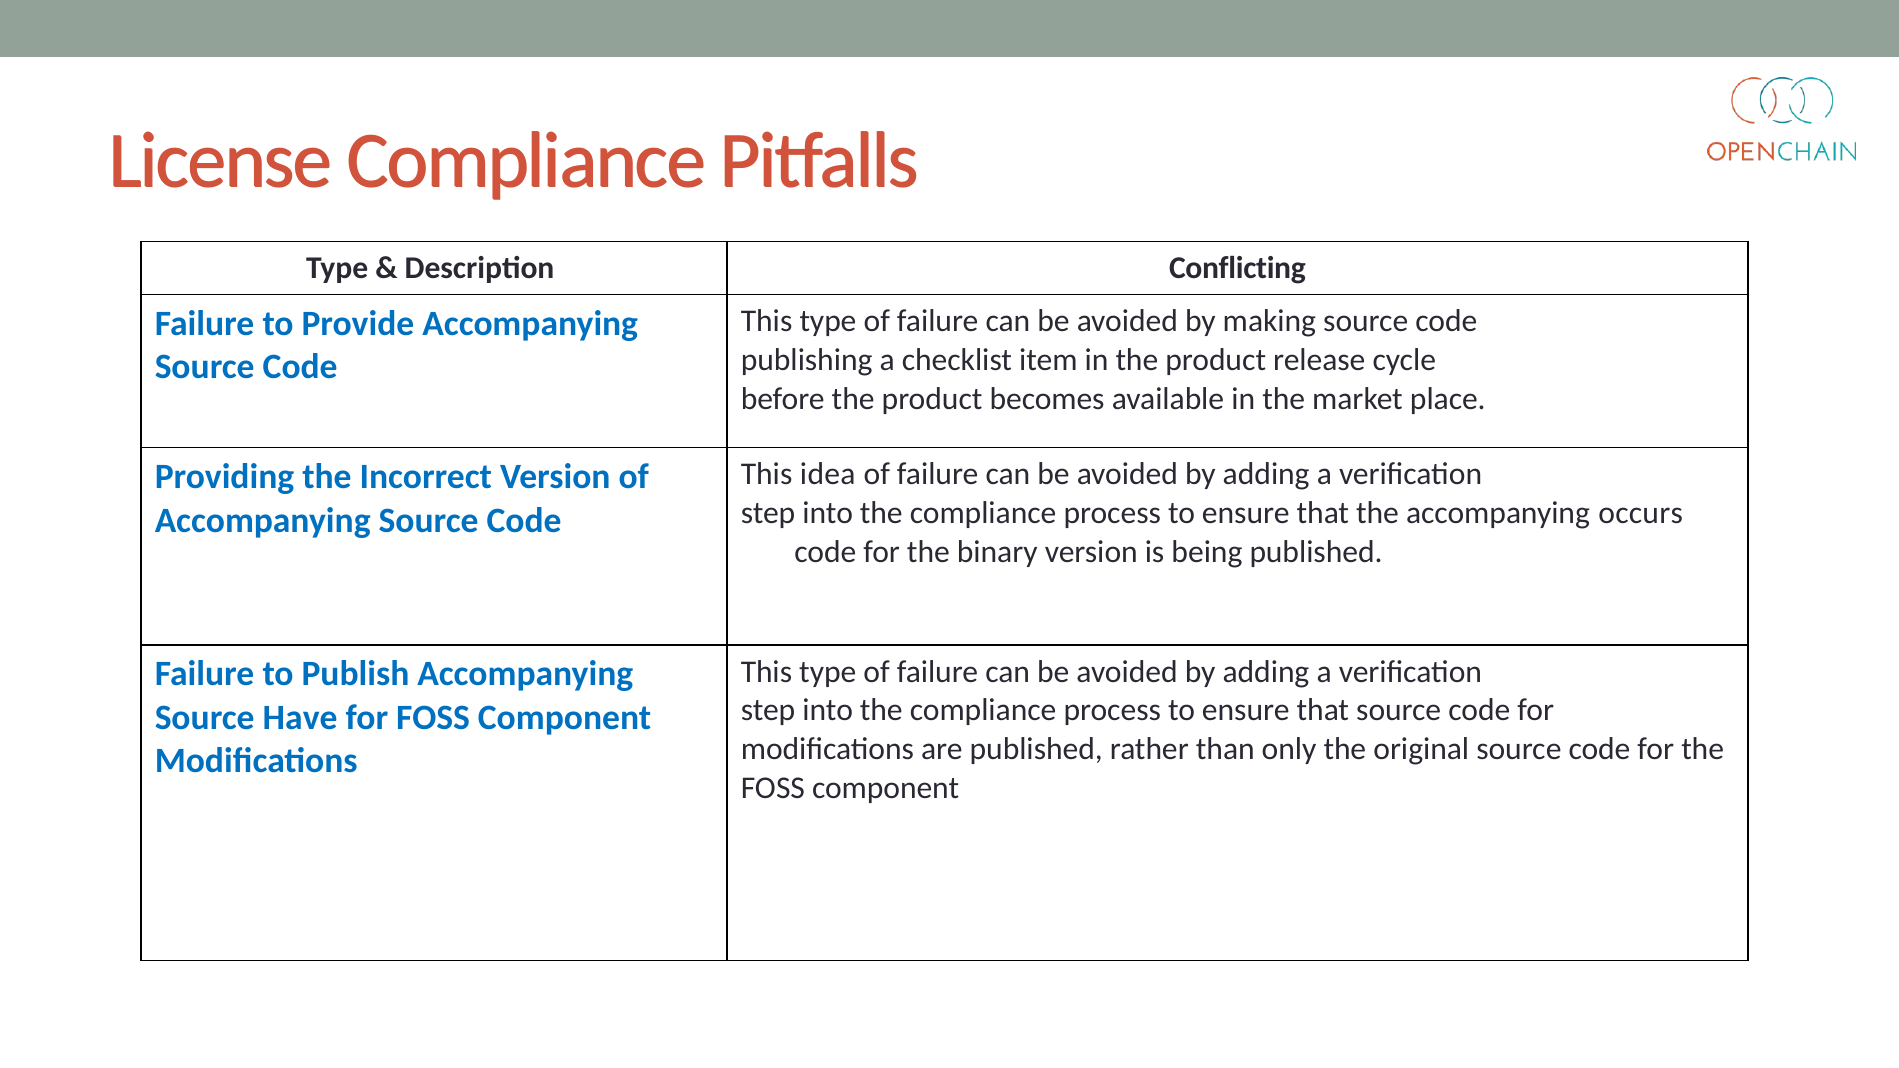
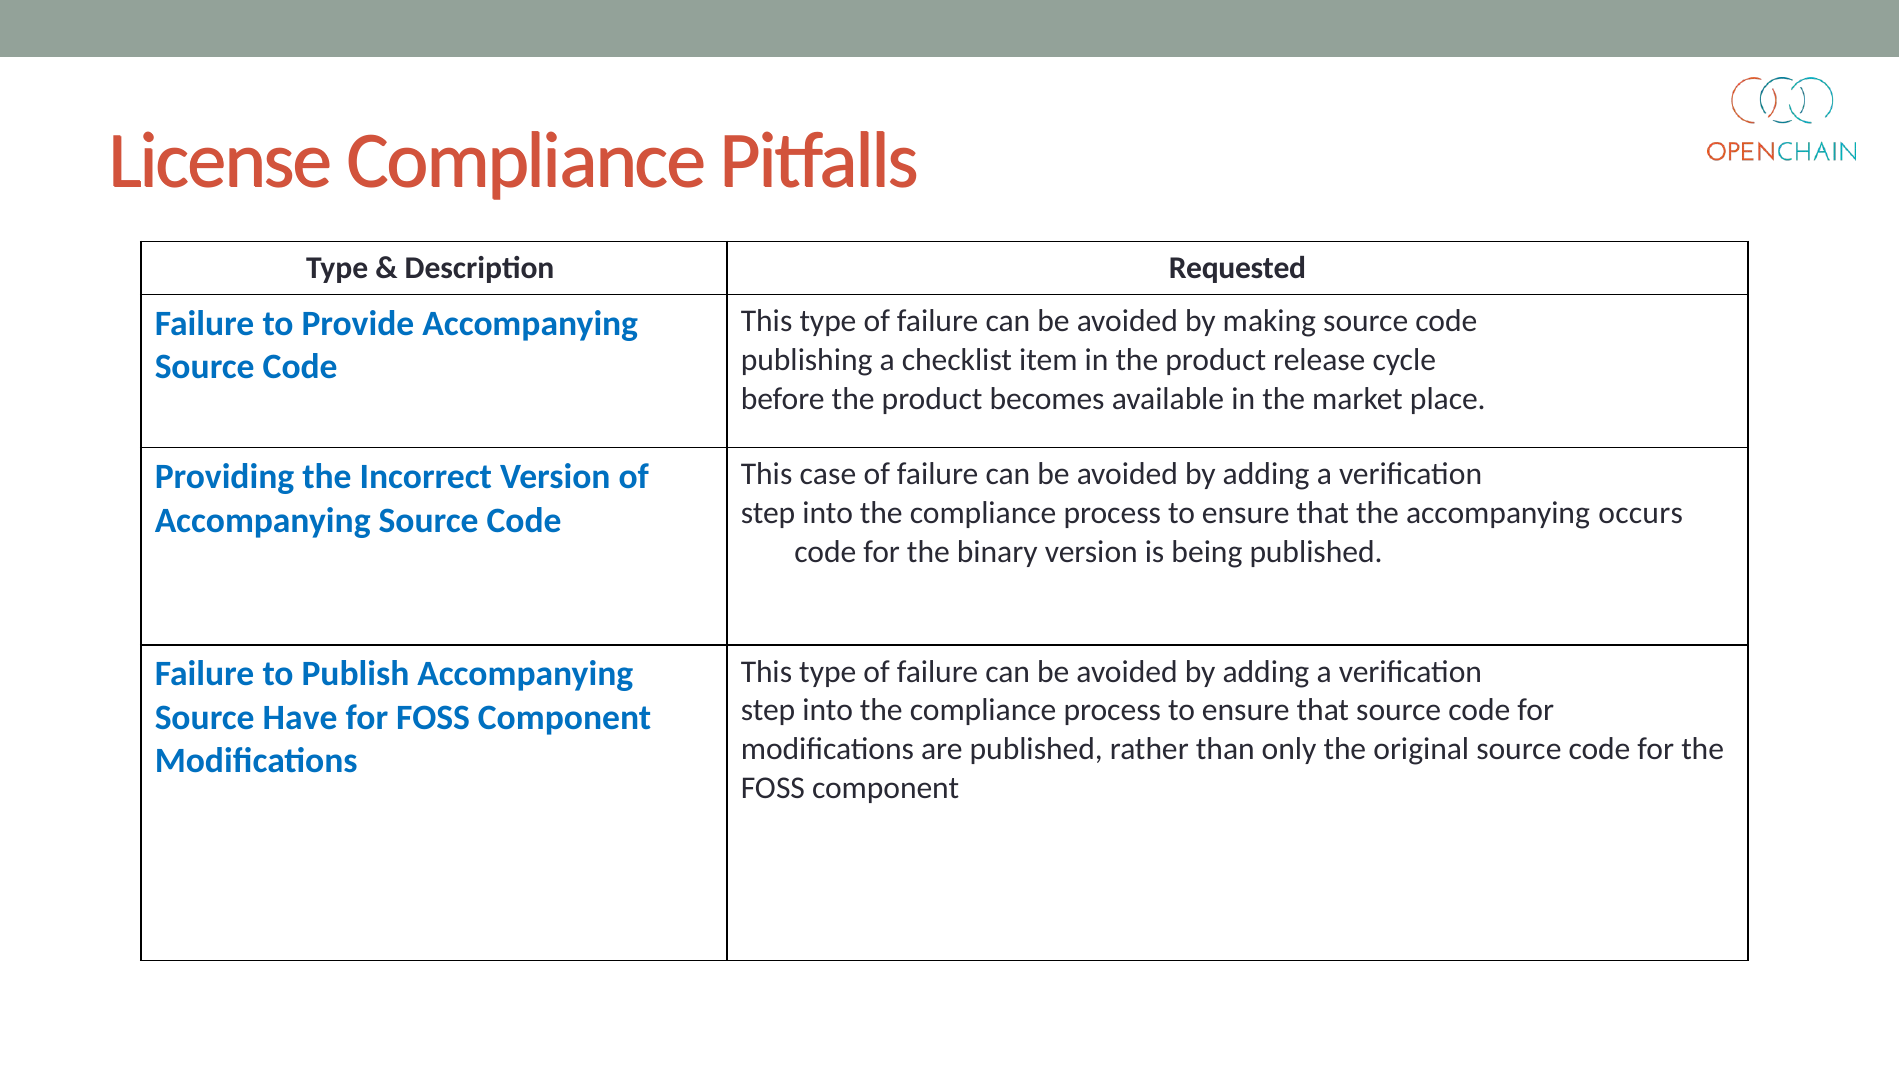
Conflicting: Conflicting -> Requested (1237, 268)
idea: idea -> case (828, 475)
